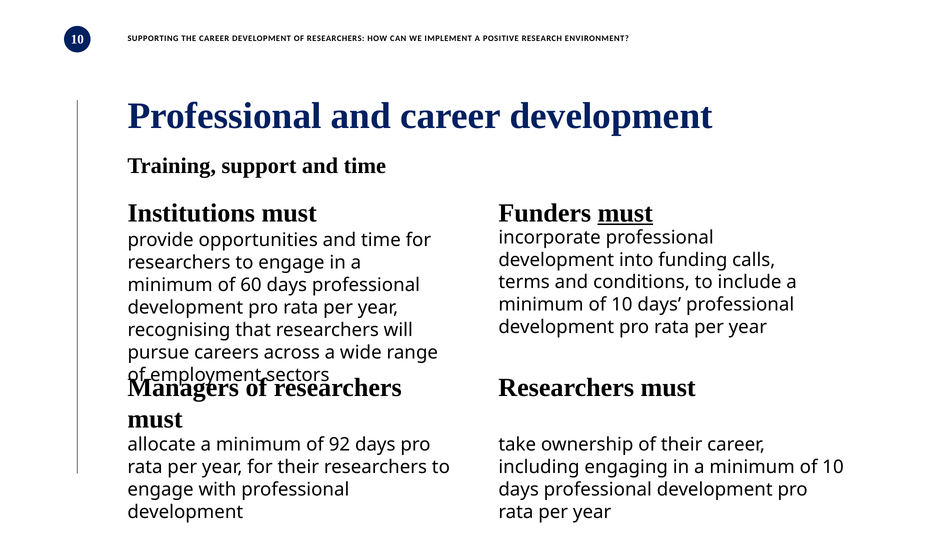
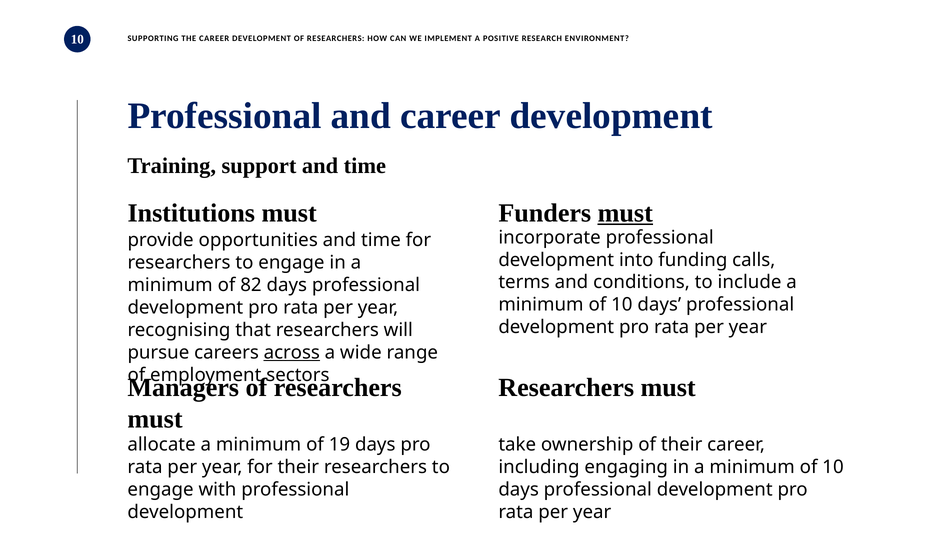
60: 60 -> 82 (251, 285)
across underline: none -> present (292, 352)
92: 92 -> 19 (339, 445)
